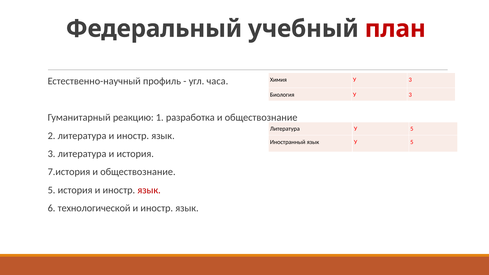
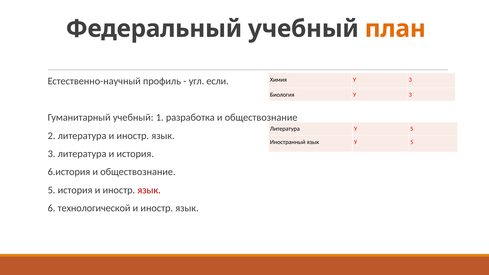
план colour: red -> orange (395, 29)
часа: часа -> если (217, 81)
Гуманитарный реакцию: реакцию -> учебный (133, 118)
7.история: 7.история -> 6.история (69, 172)
